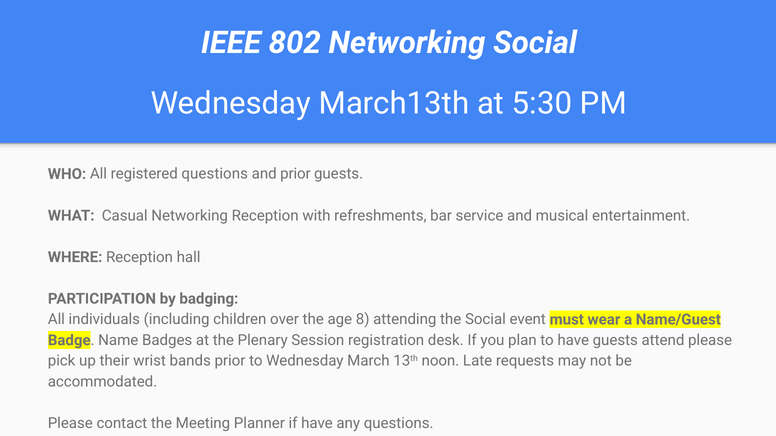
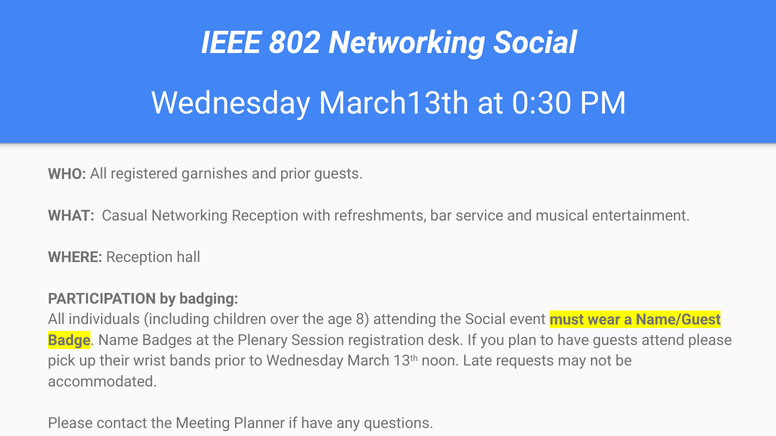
5:30: 5:30 -> 0:30 (542, 104)
registered questions: questions -> garnishes (215, 174)
